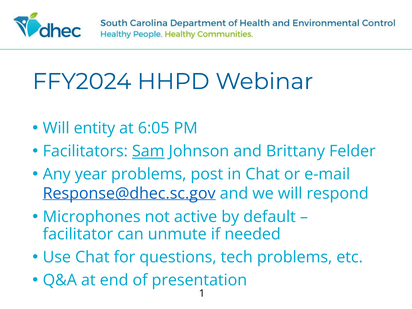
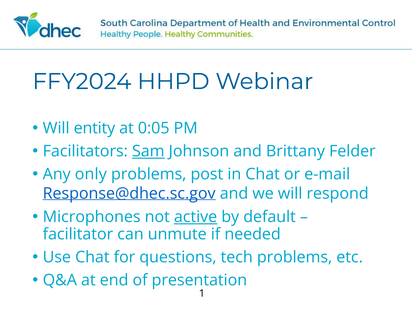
6:05: 6:05 -> 0:05 (154, 128)
year: year -> only (91, 174)
active underline: none -> present (196, 217)
